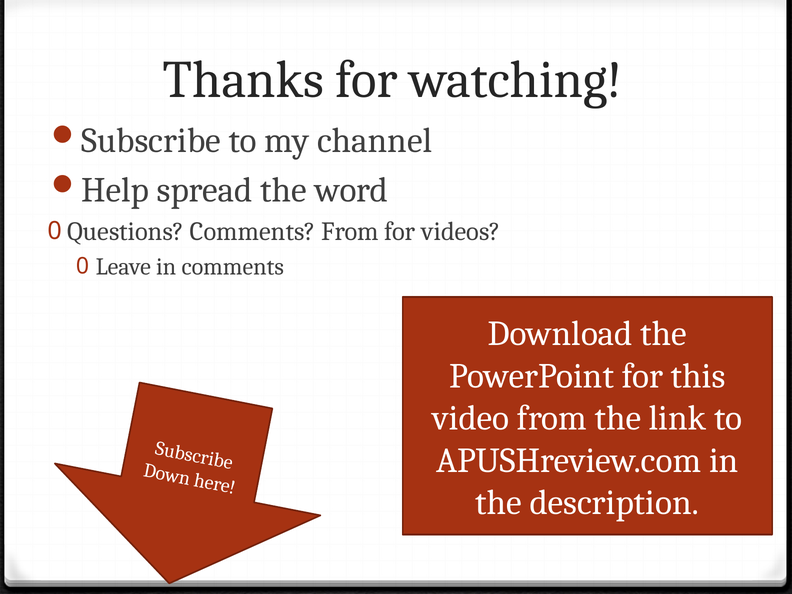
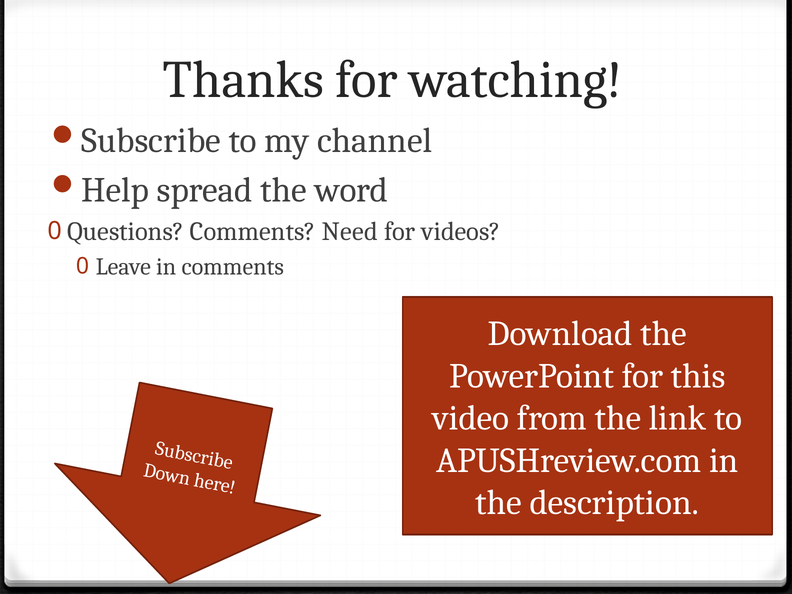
Comments From: From -> Need (350, 232)
